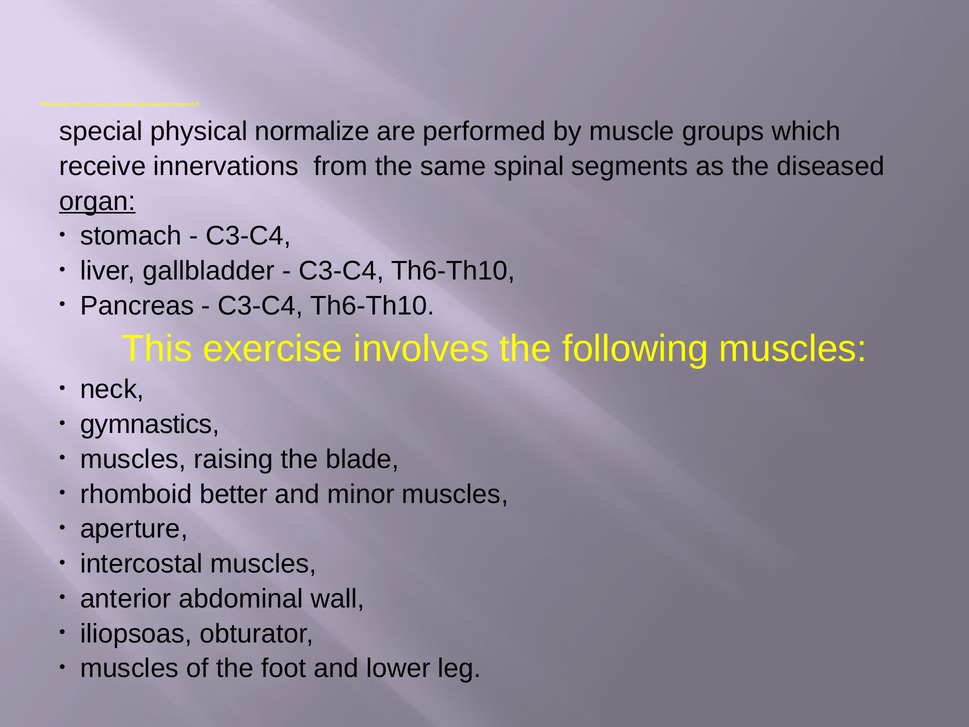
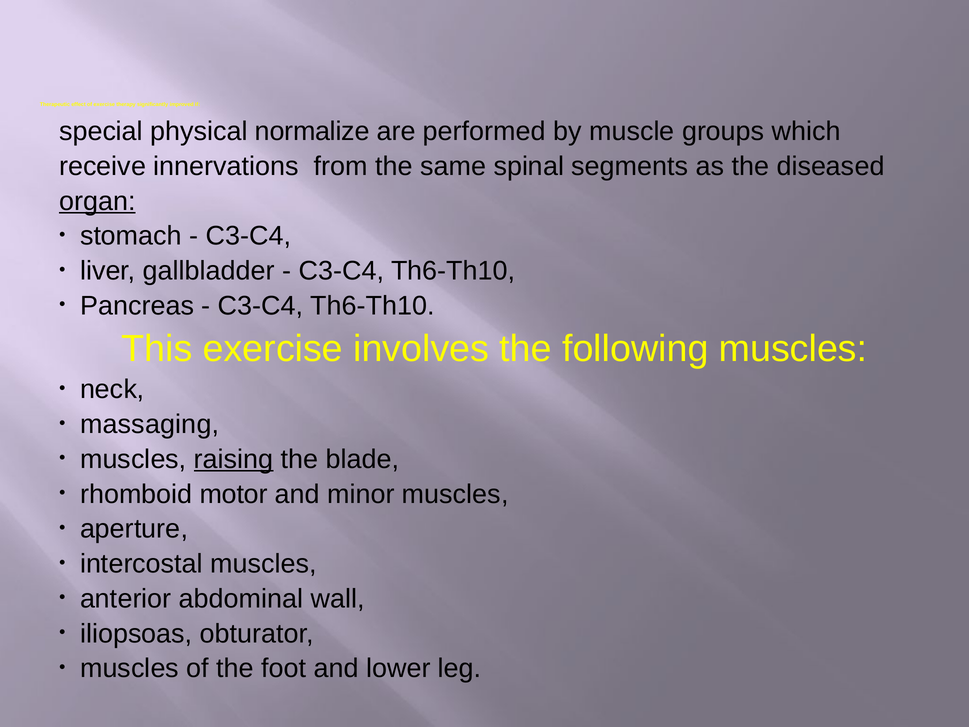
gymnastics: gymnastics -> massaging (150, 424)
raising underline: none -> present (234, 459)
better: better -> motor (234, 494)
